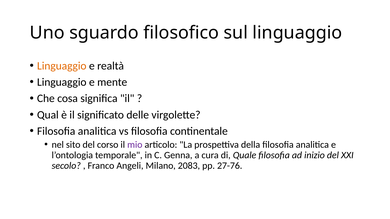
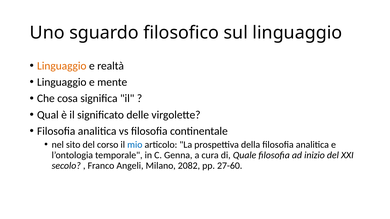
mio colour: purple -> blue (135, 145)
2083: 2083 -> 2082 (189, 166)
27-76: 27-76 -> 27-60 (230, 166)
